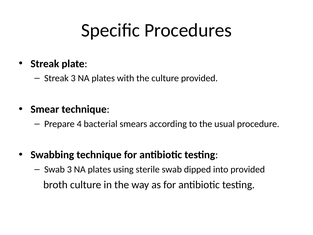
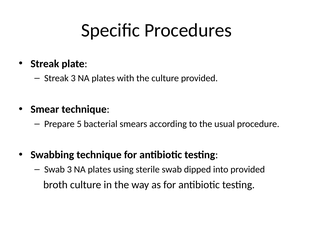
4: 4 -> 5 (79, 124)
